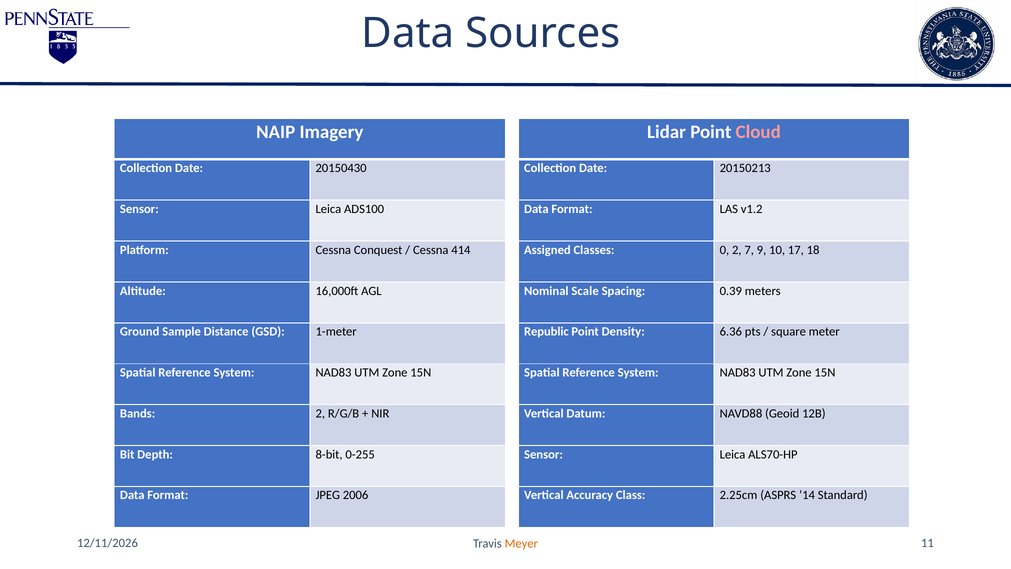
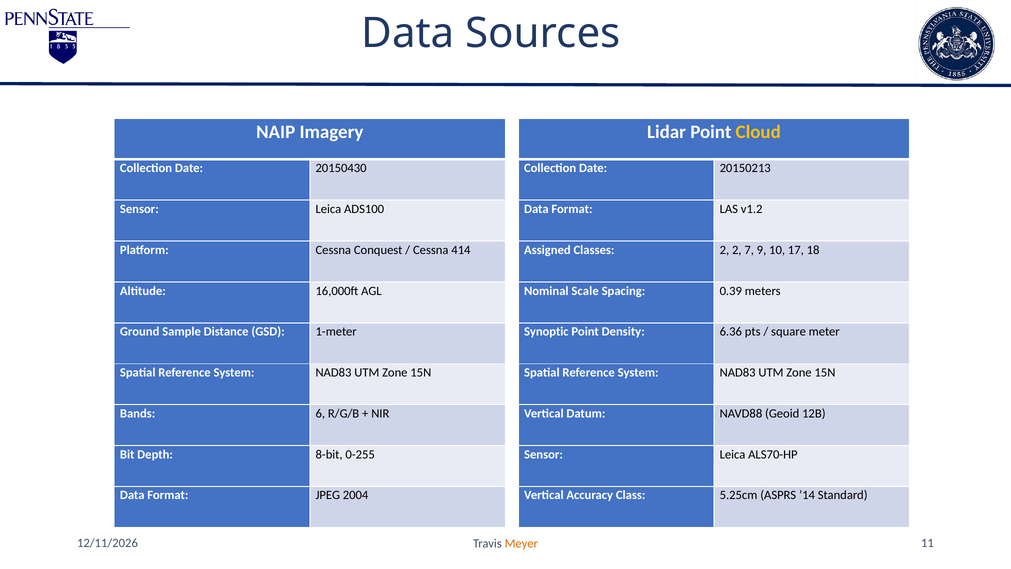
Cloud colour: pink -> yellow (758, 132)
Classes 0: 0 -> 2 (724, 250)
Republic: Republic -> Synoptic (546, 332)
Bands 2: 2 -> 6 (320, 413)
2006: 2006 -> 2004 (356, 495)
2.25cm: 2.25cm -> 5.25cm (739, 495)
